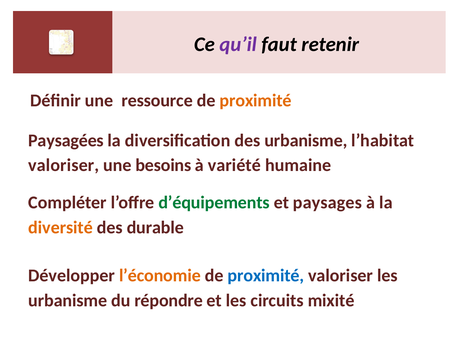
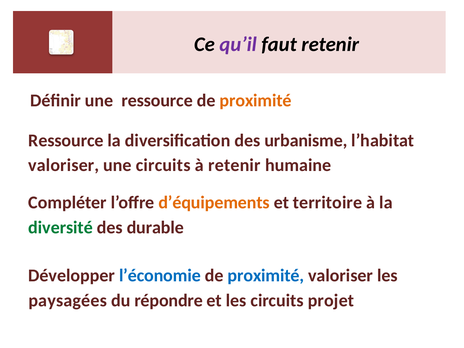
Paysagées: Paysagées -> Ressource (66, 140)
une besoins: besoins -> circuits (163, 165)
à variété: variété -> retenir (234, 165)
d’équipements colour: green -> orange (214, 203)
paysages: paysages -> territoire (328, 203)
diversité colour: orange -> green (61, 227)
l’économie colour: orange -> blue (160, 276)
urbanisme: urbanisme -> paysagées (68, 301)
mixité: mixité -> projet (331, 301)
